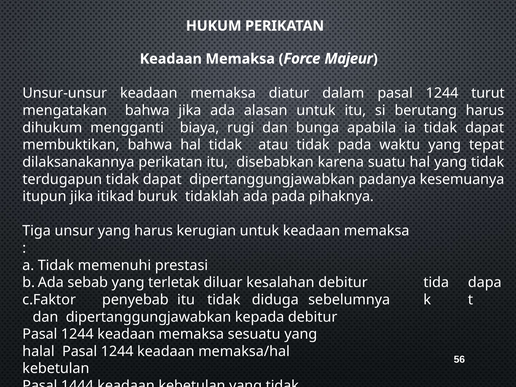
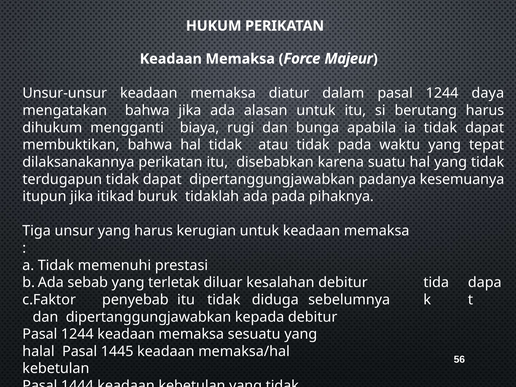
turut: turut -> daya (488, 93)
halal Pasal 1244: 1244 -> 1445 (117, 351)
